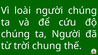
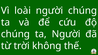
chung: chung -> không (47, 46)
